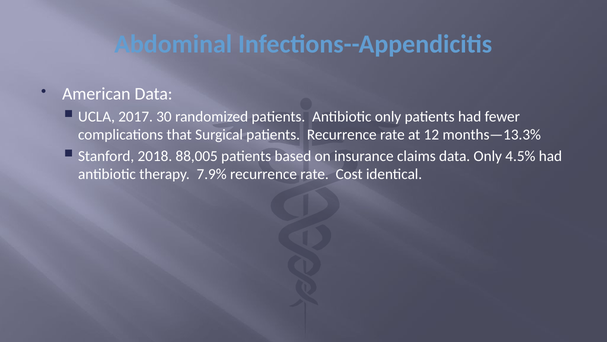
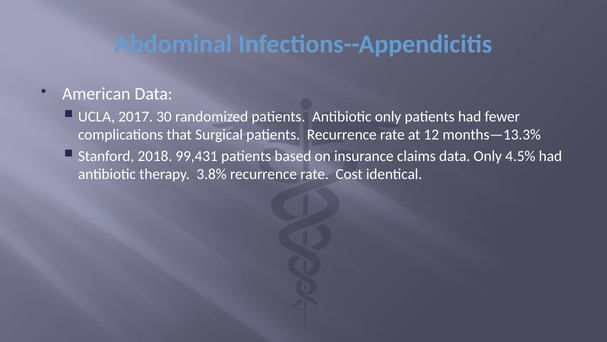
88,005: 88,005 -> 99,431 (197, 156)
7.9%: 7.9% -> 3.8% (212, 174)
